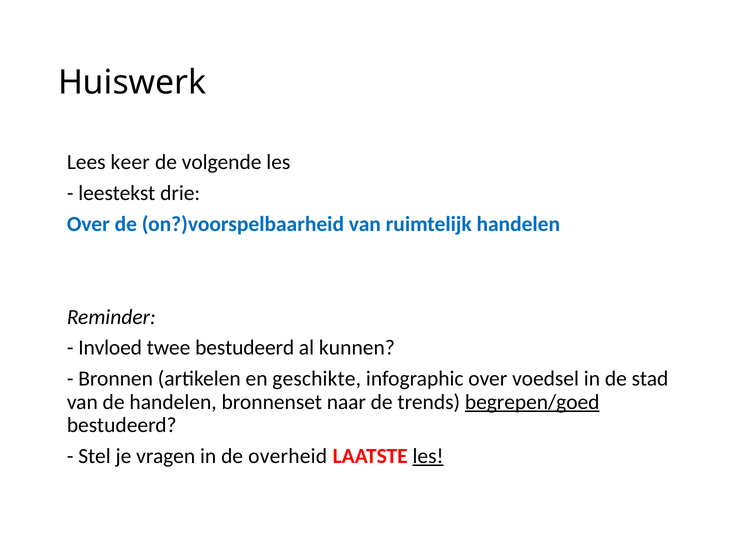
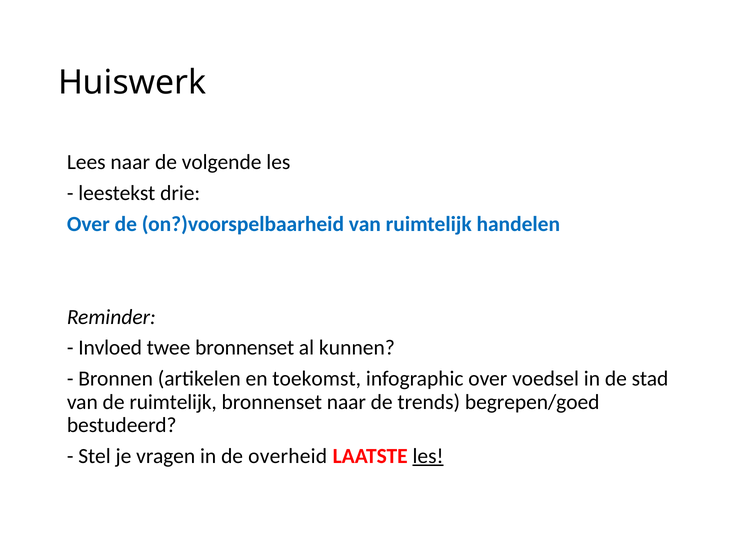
Lees keer: keer -> naar (130, 162)
twee bestudeerd: bestudeerd -> bronnenset (245, 348)
geschikte: geschikte -> toekomst (317, 379)
de handelen: handelen -> ruimtelijk (173, 402)
begrepen/goed underline: present -> none (532, 402)
